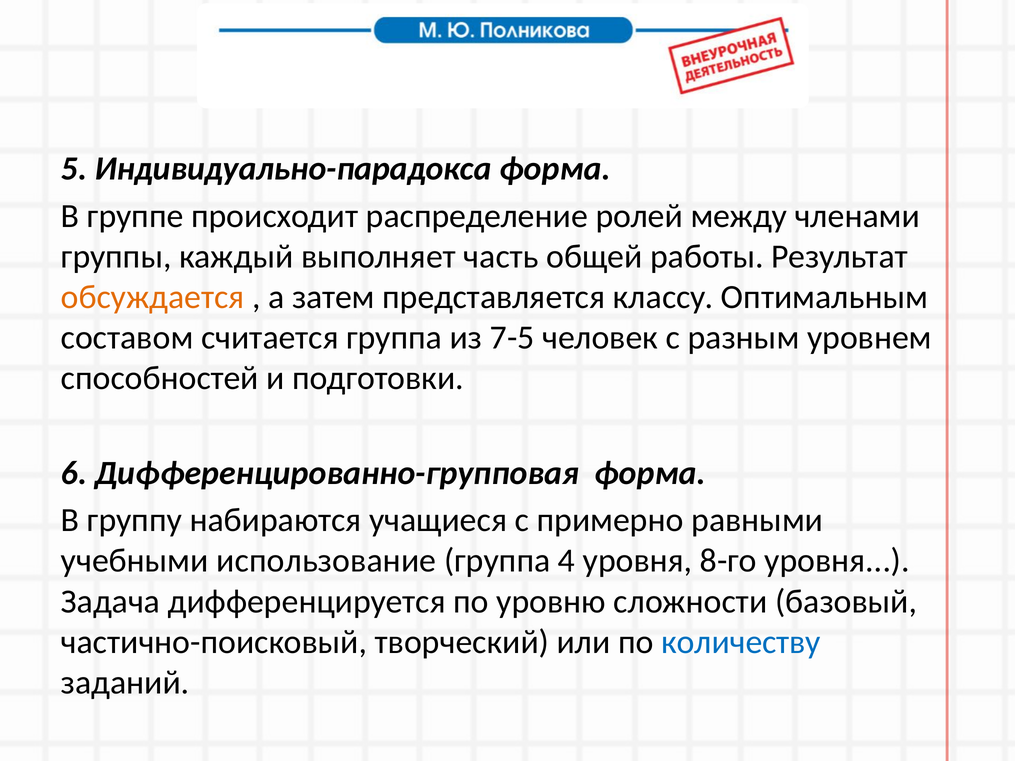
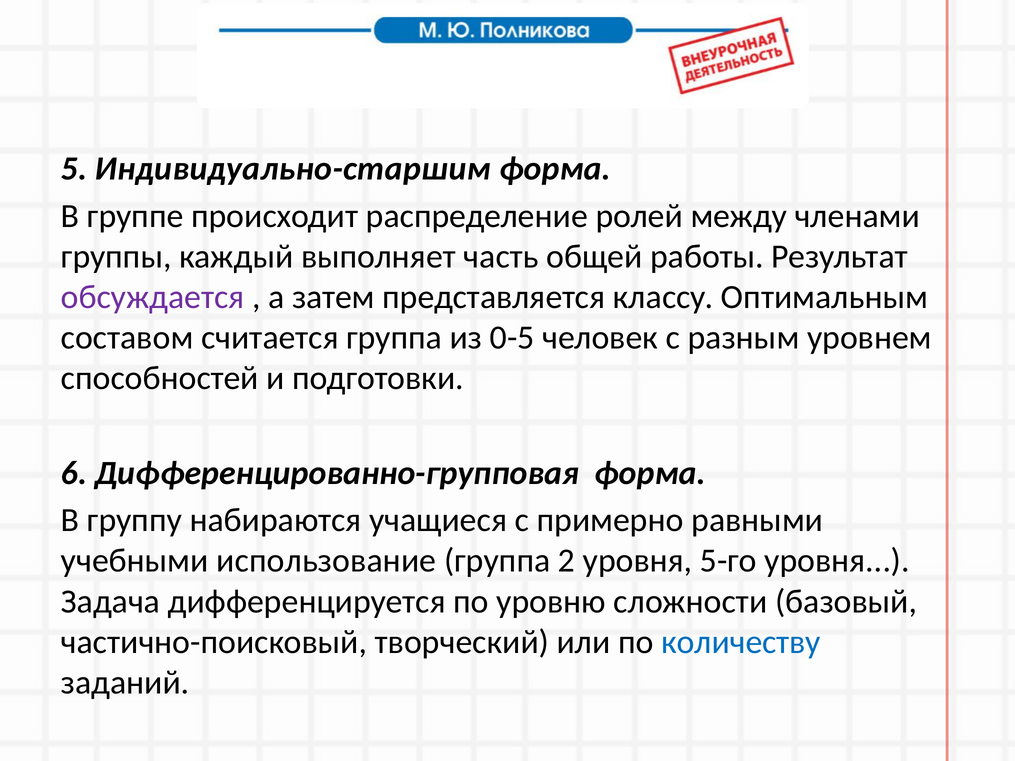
Индивидуально-парадокса: Индивидуально-парадокса -> Индивидуально-старшим (293, 169)
обсуждается colour: orange -> purple (153, 297)
7-5: 7-5 -> 0-5 (512, 338)
4: 4 -> 2 (567, 561)
8-го: 8-го -> 5-го (728, 561)
